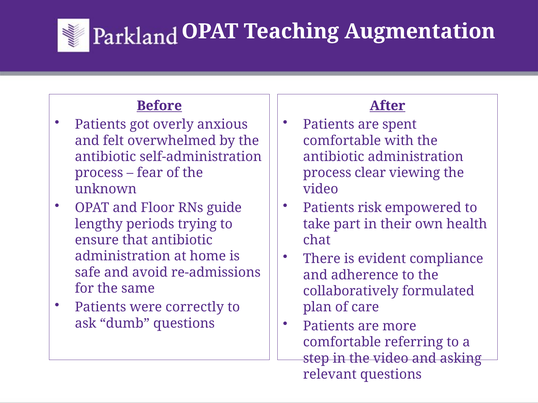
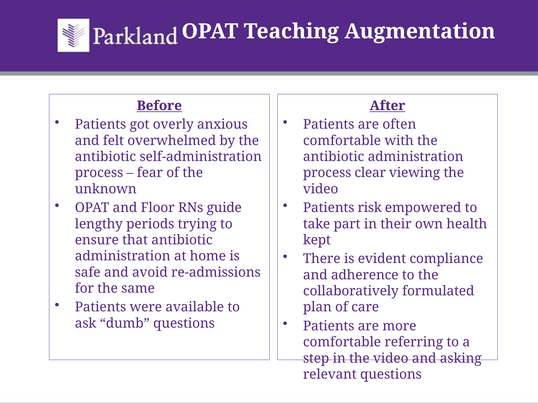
spent: spent -> often (399, 125)
chat: chat -> kept (317, 240)
correctly: correctly -> available (195, 308)
